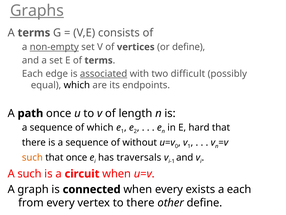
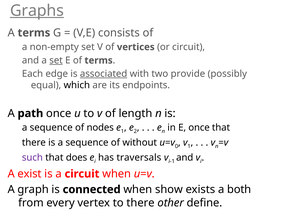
non-empty underline: present -> none (54, 47)
or define: define -> circuit (189, 47)
set underline: none -> present (56, 60)
difficult: difficult -> provide (188, 74)
of which: which -> nodes (100, 127)
E hard: hard -> once (199, 127)
such colour: orange -> purple (32, 157)
that once: once -> does (77, 157)
A such: such -> exist (30, 173)
when every: every -> show (169, 189)
a each: each -> both (239, 189)
